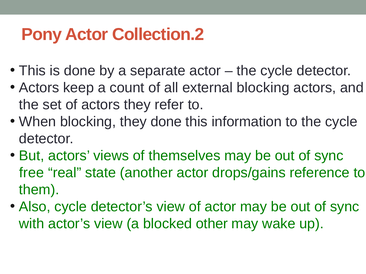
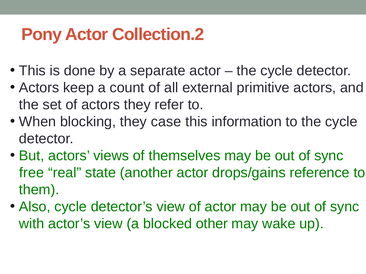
external blocking: blocking -> primitive (263, 88)
they done: done -> case (166, 122)
